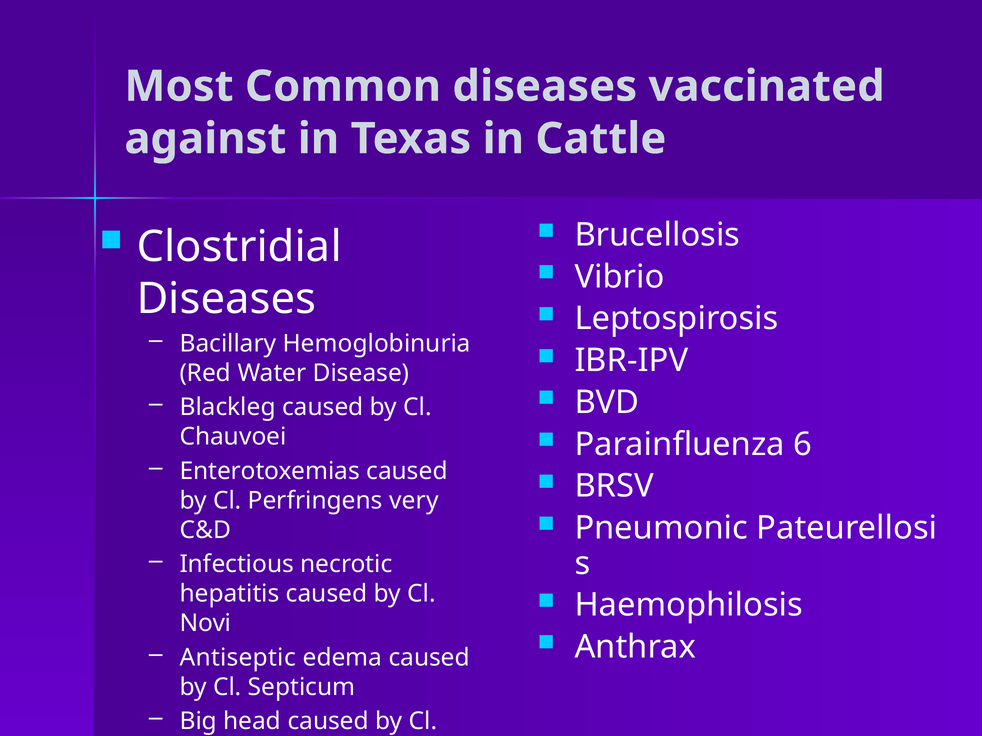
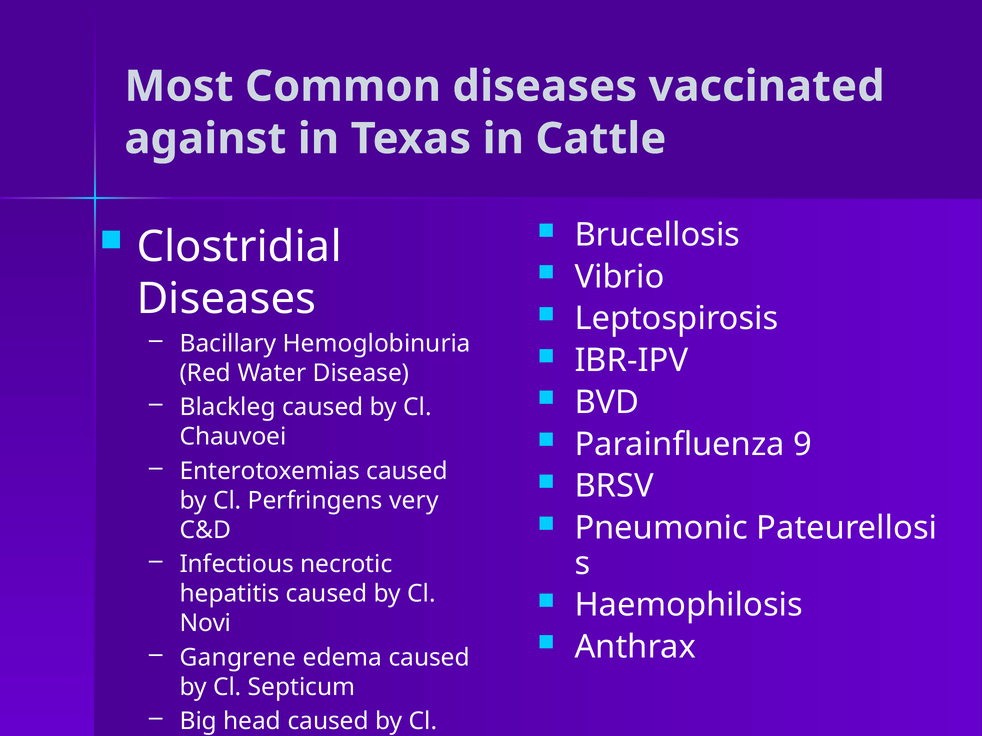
6: 6 -> 9 (803, 445)
Antiseptic: Antiseptic -> Gangrene (238, 658)
